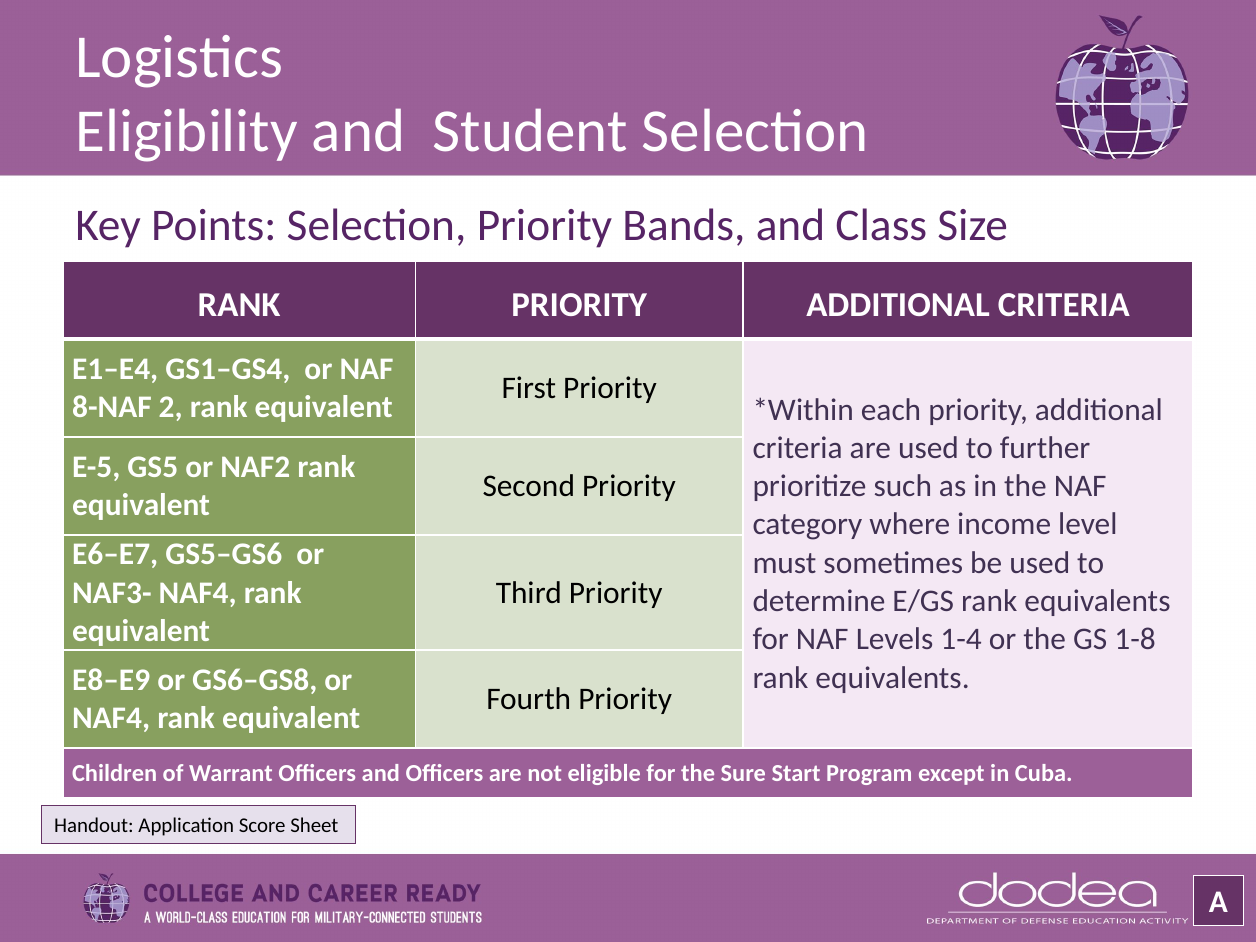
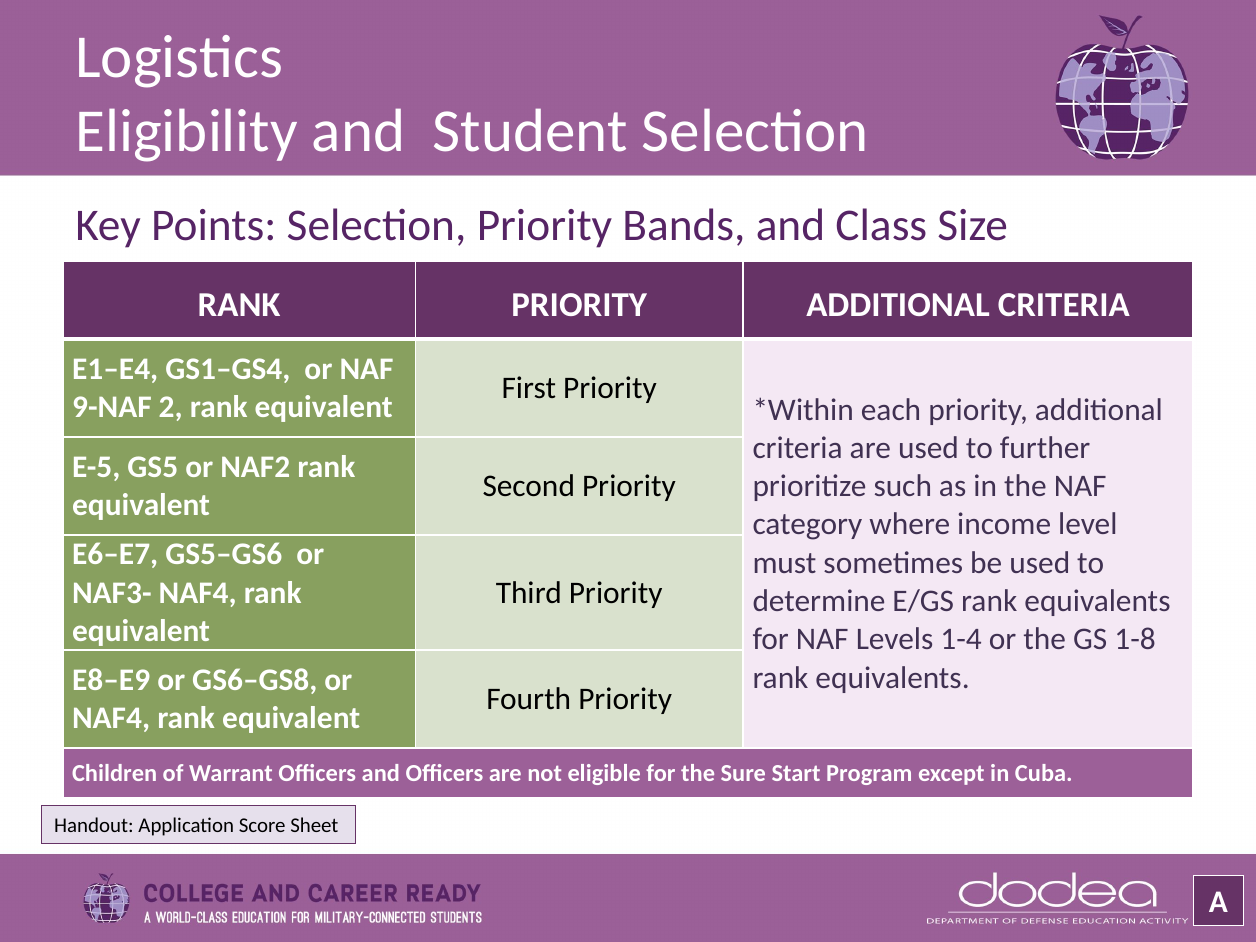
8-NAF: 8-NAF -> 9-NAF (112, 407)
